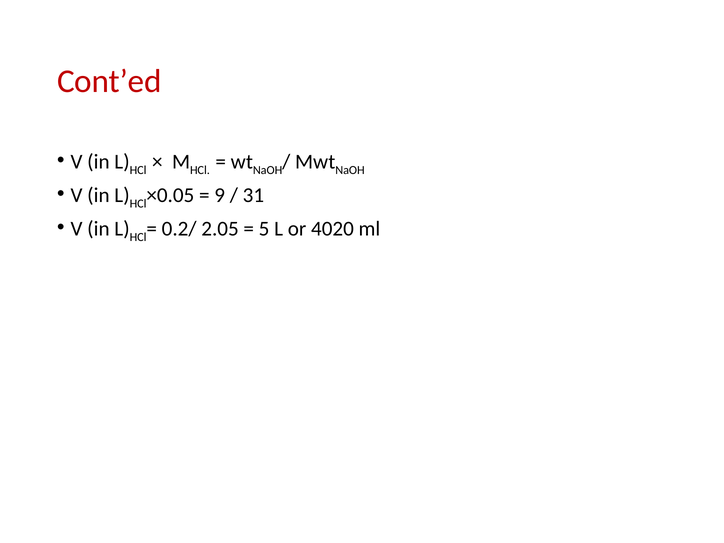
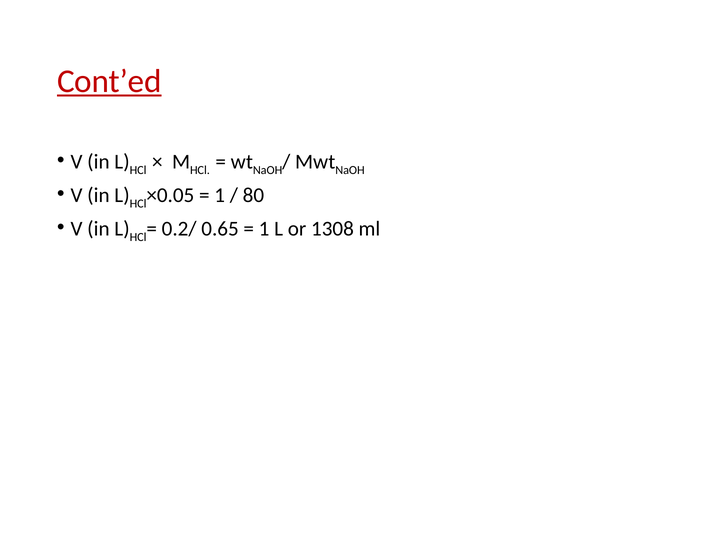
Cont’ed underline: none -> present (109, 81)
9: 9 -> 1 (220, 195)
31: 31 -> 80 (253, 195)
2.05: 2.05 -> 0.65 (220, 229)
5: 5 -> 1 (264, 229)
4020: 4020 -> 1308 (332, 229)
